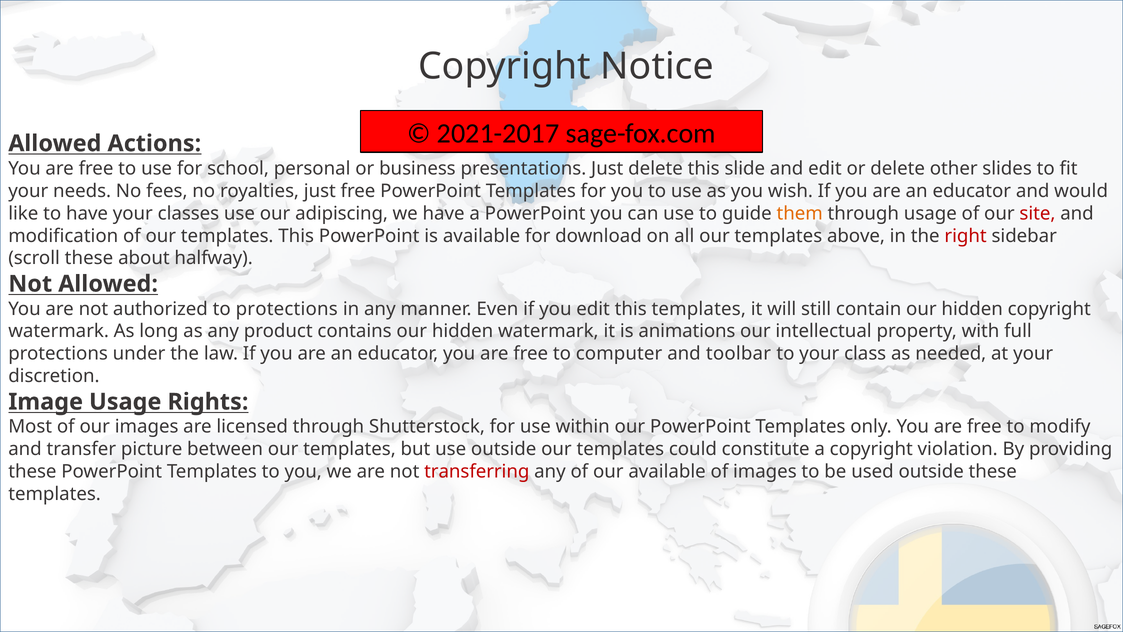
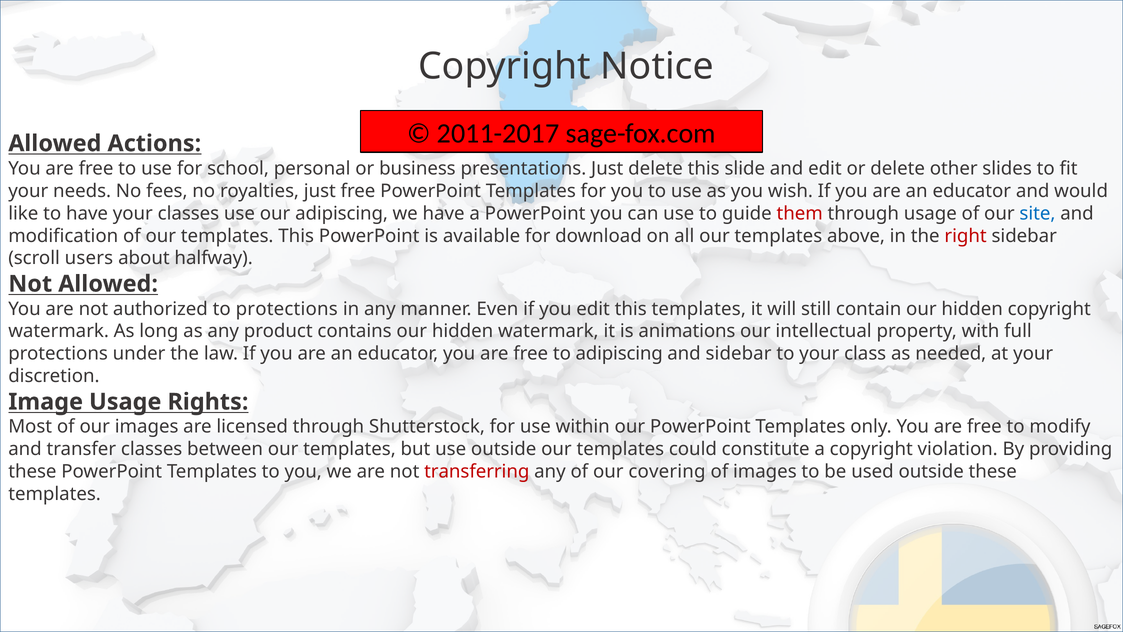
2021-2017: 2021-2017 -> 2011-2017 (498, 133)
them colour: orange -> red (800, 213)
site colour: red -> blue (1037, 213)
scroll these: these -> users (89, 258)
to computer: computer -> adipiscing (619, 354)
and toolbar: toolbar -> sidebar (739, 354)
transfer picture: picture -> classes (152, 449)
our available: available -> covering (667, 471)
